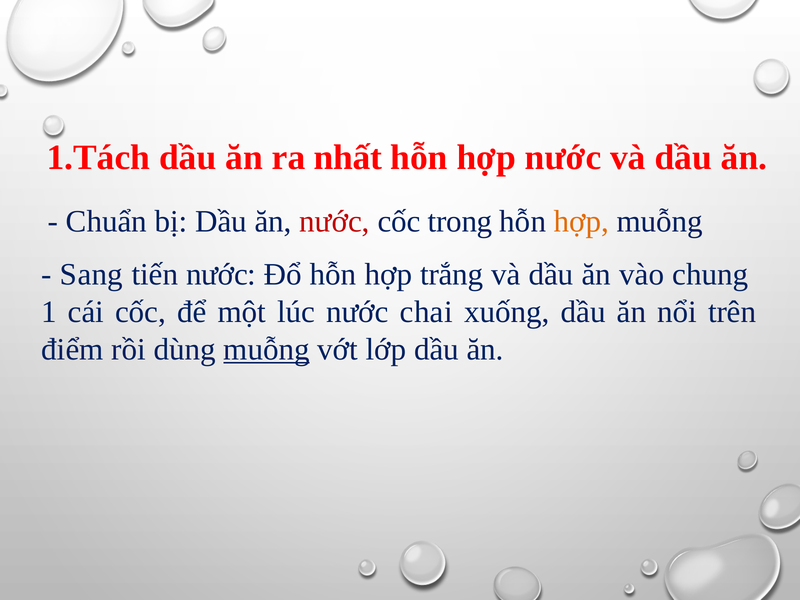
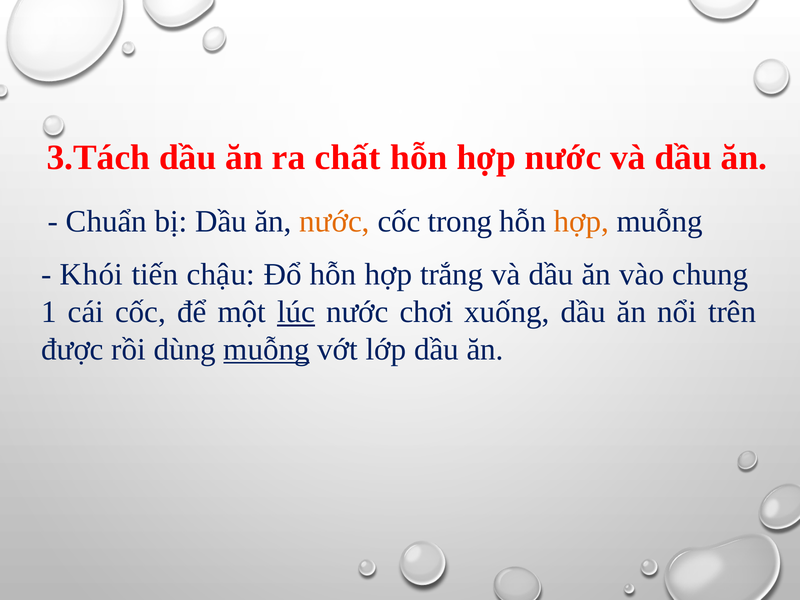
1.Tách: 1.Tách -> 3.Tách (98, 158)
nhất: nhất -> chất (348, 158)
nước colour: red -> orange (335, 221)
Sang: Sang -> Khói (91, 275)
tiến nước: nước -> chậu (221, 275)
lúc underline: none -> present (296, 312)
chai: chai -> chơi (427, 312)
điểm: điểm -> được (72, 349)
